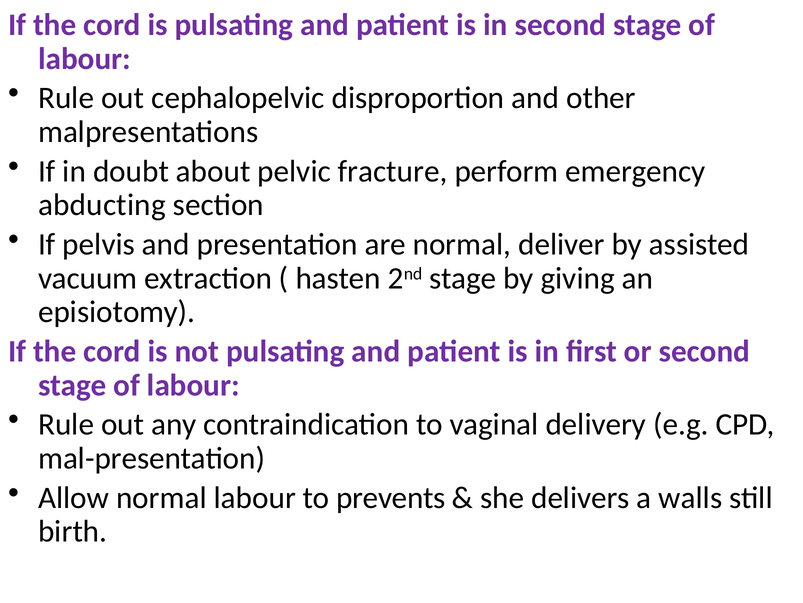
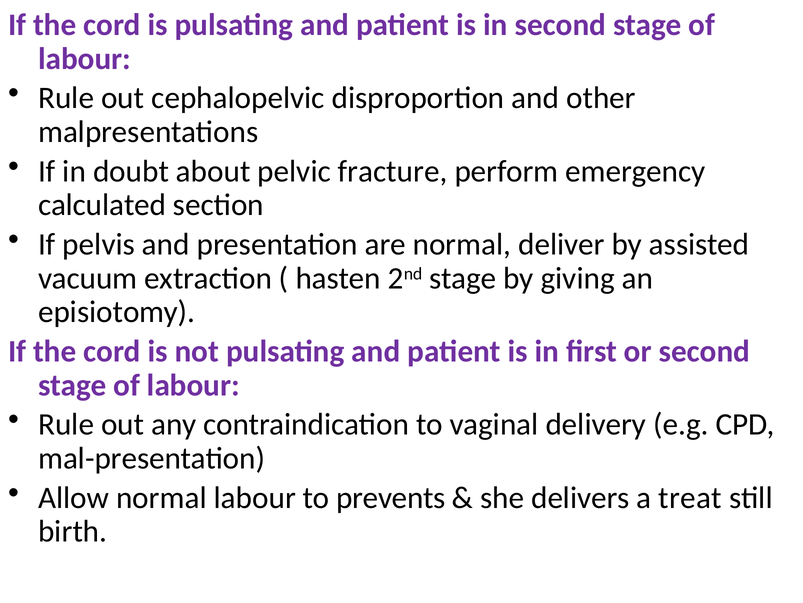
abducting: abducting -> calculated (102, 205)
walls: walls -> treat (690, 497)
